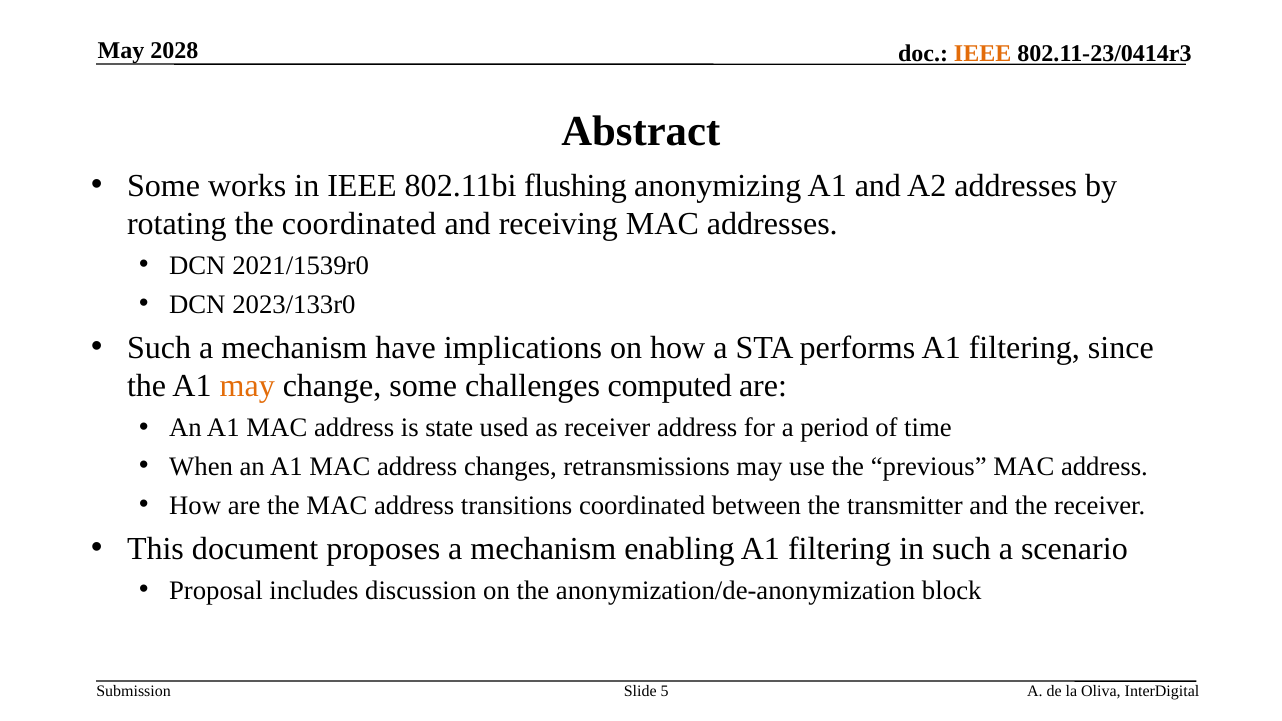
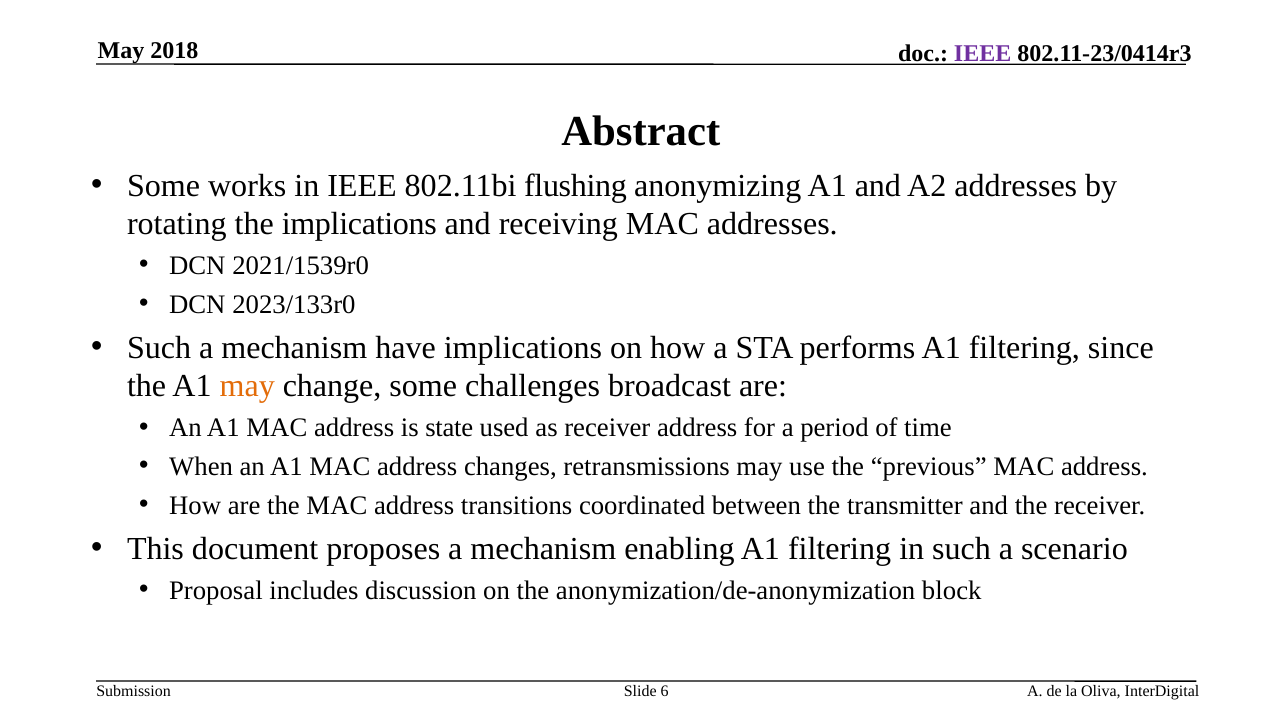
2028: 2028 -> 2018 (174, 51)
IEEE colour: orange -> purple (983, 53)
the coordinated: coordinated -> implications (359, 224)
computed: computed -> broadcast (670, 386)
5: 5 -> 6 (665, 692)
